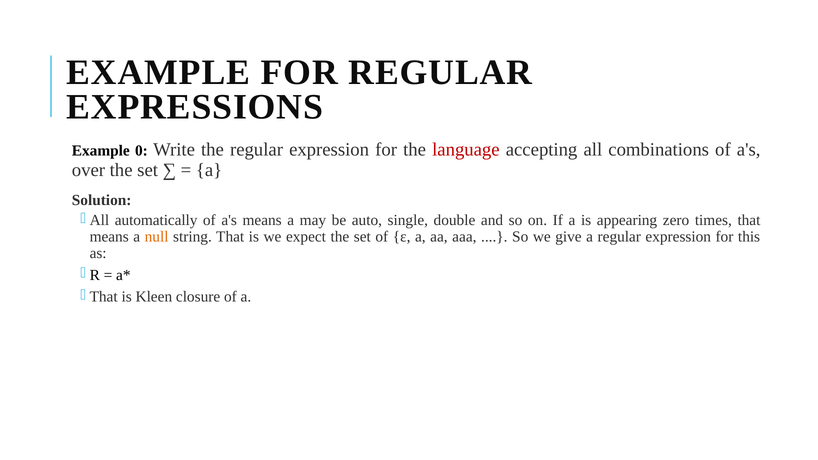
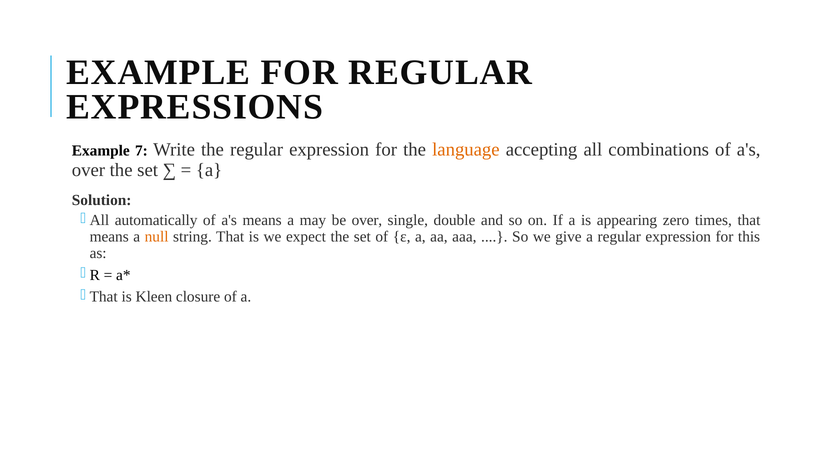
0: 0 -> 7 (141, 151)
language colour: red -> orange (466, 150)
be auto: auto -> over (367, 220)
